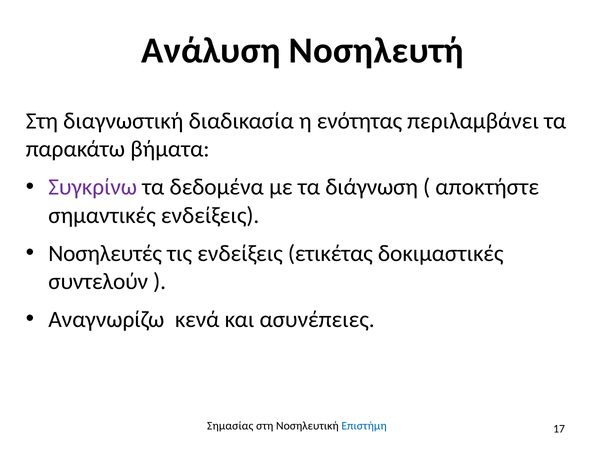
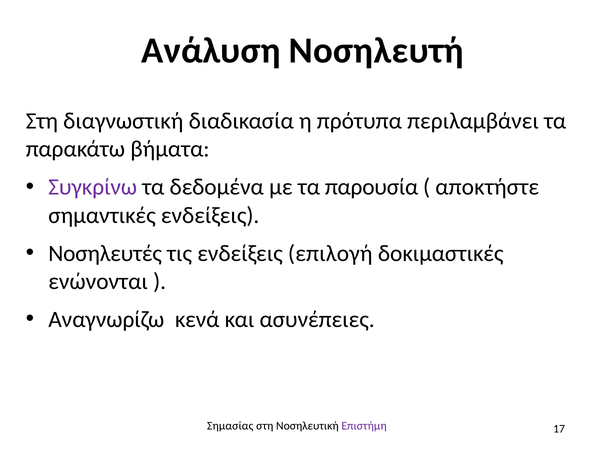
ενότητας: ενότητας -> πρότυπα (359, 121)
διάγνωση: διάγνωση -> παρουσία (372, 187)
ετικέτας: ετικέτας -> επιλογή (330, 253)
συντελούν: συντελούν -> ενώνονται (98, 281)
Επιστήμη colour: blue -> purple (364, 426)
